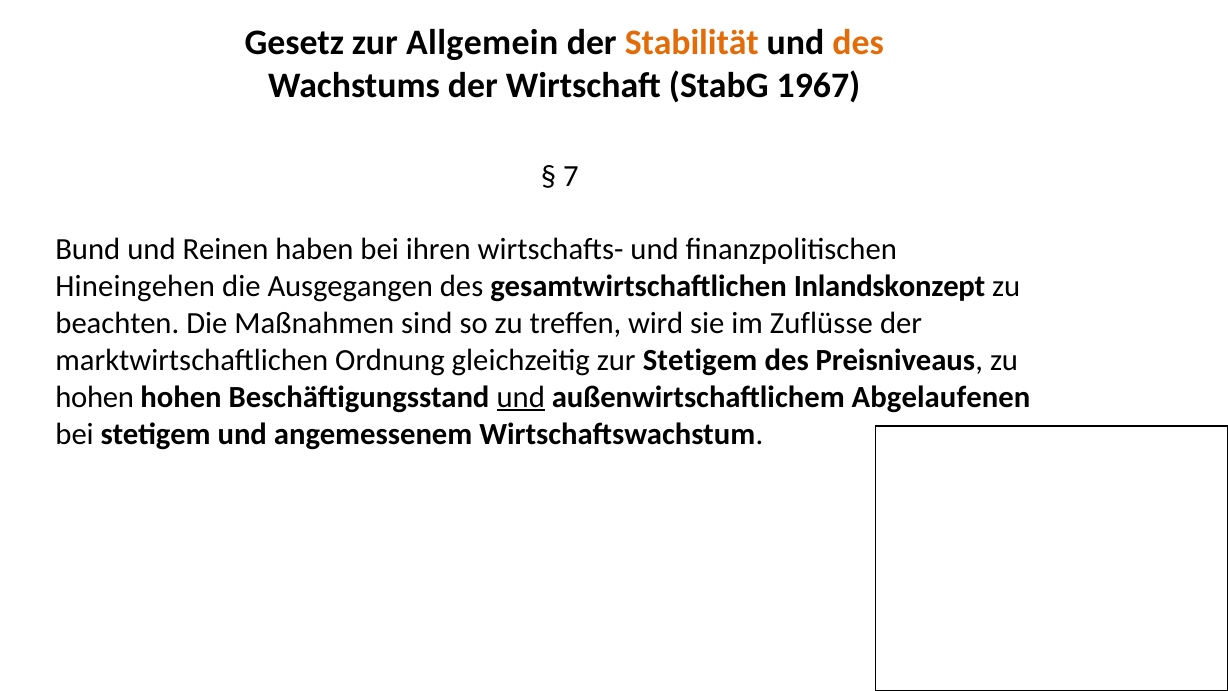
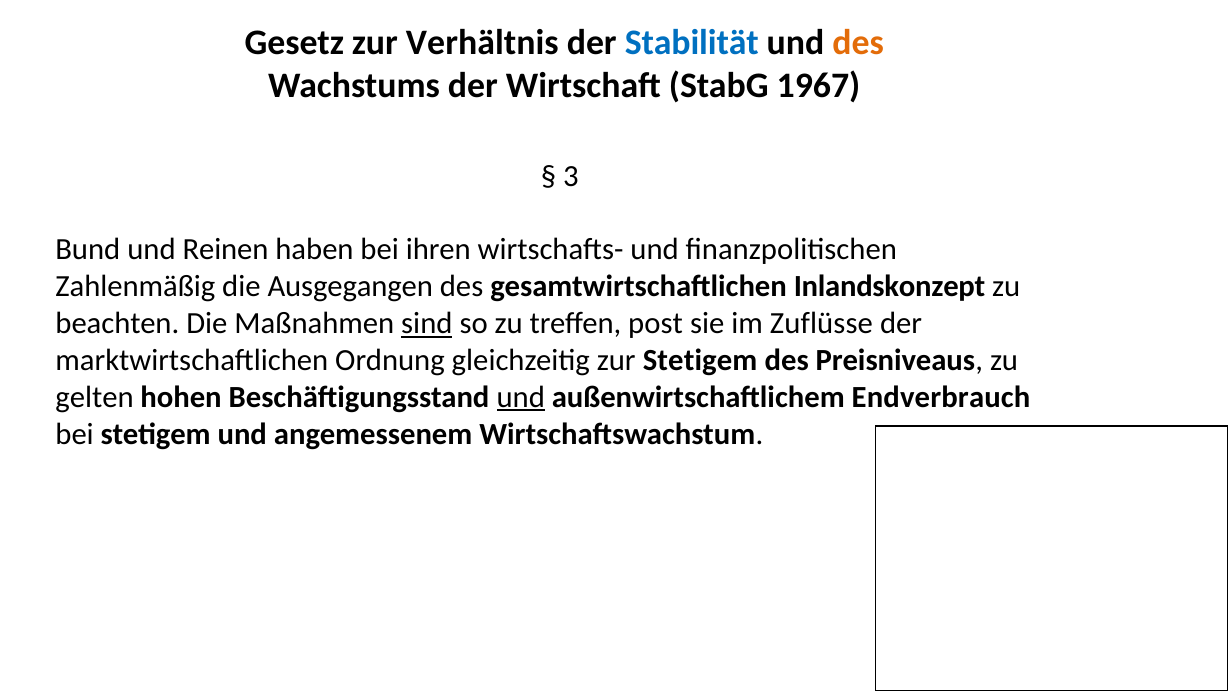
Allgemein: Allgemein -> Verhältnis (482, 43)
Stabilität colour: orange -> blue (692, 43)
7: 7 -> 3 (571, 176)
Hineingehen: Hineingehen -> Zahlenmäßig (135, 287)
sind underline: none -> present (427, 323)
wird: wird -> post (656, 323)
hohen: hohen -> gelten (95, 397)
Abgelaufenen: Abgelaufenen -> Endverbrauch (941, 397)
